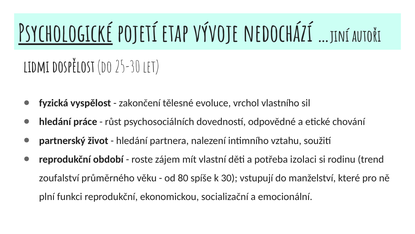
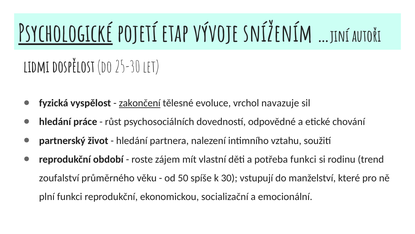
nedochází: nedochází -> snížením (278, 34)
zakončení underline: none -> present (140, 103)
vlastního: vlastního -> navazuje (280, 103)
potřeba izolaci: izolaci -> funkci (303, 159)
80: 80 -> 50 (183, 178)
